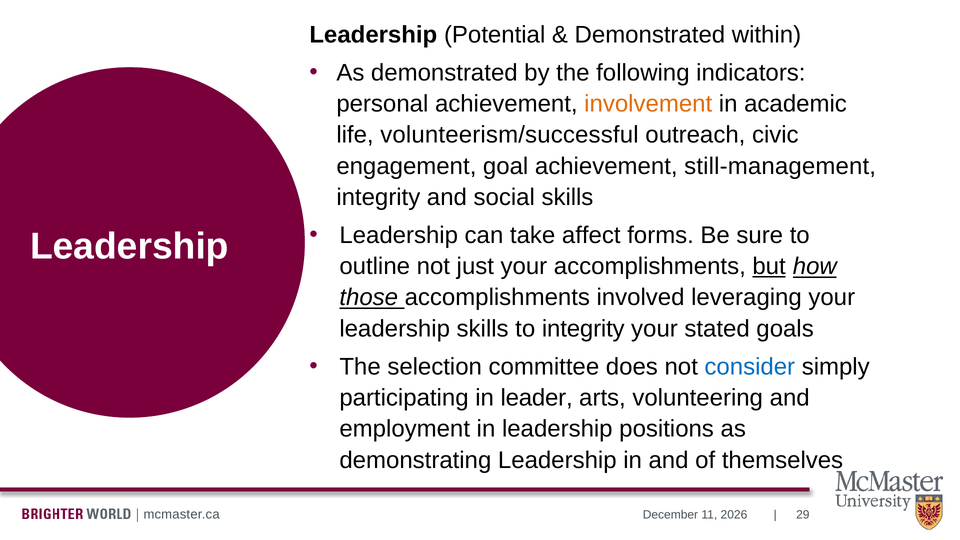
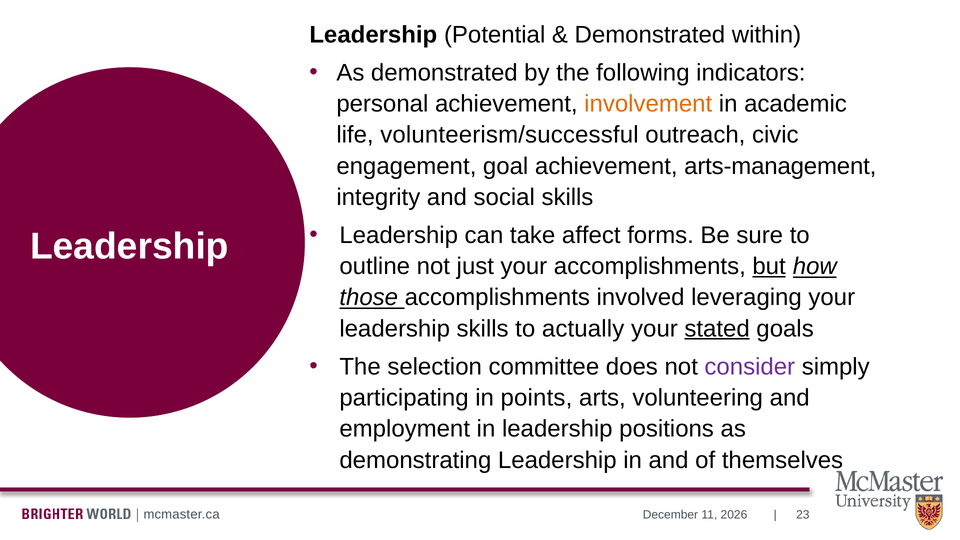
still-management: still-management -> arts-management (780, 166)
to integrity: integrity -> actually (583, 329)
stated underline: none -> present (717, 329)
consider colour: blue -> purple (750, 367)
leader: leader -> points (536, 398)
29: 29 -> 23 (803, 515)
